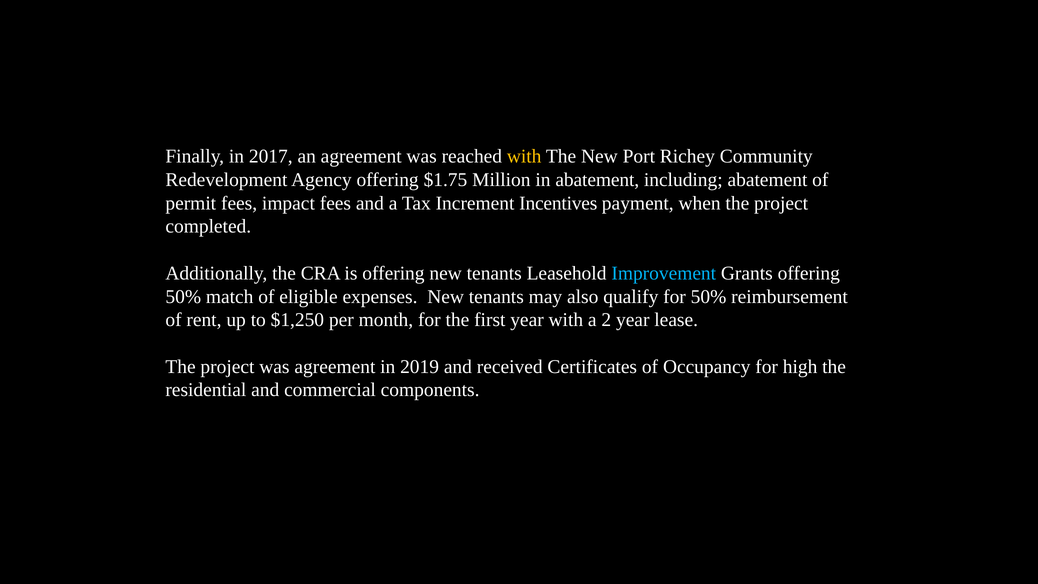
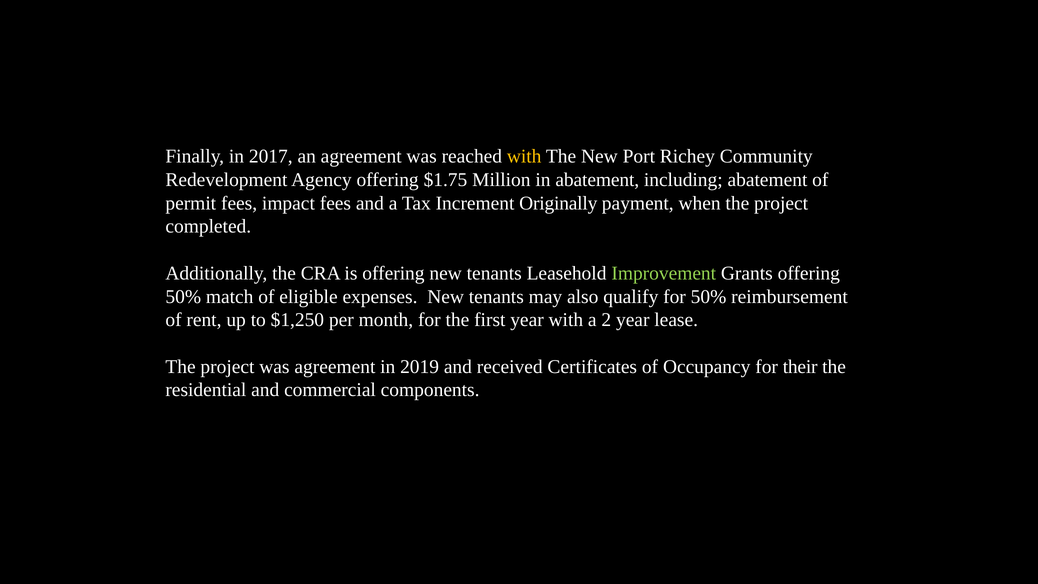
Incentives: Incentives -> Originally (558, 203)
Improvement colour: light blue -> light green (664, 273)
high: high -> their (800, 367)
